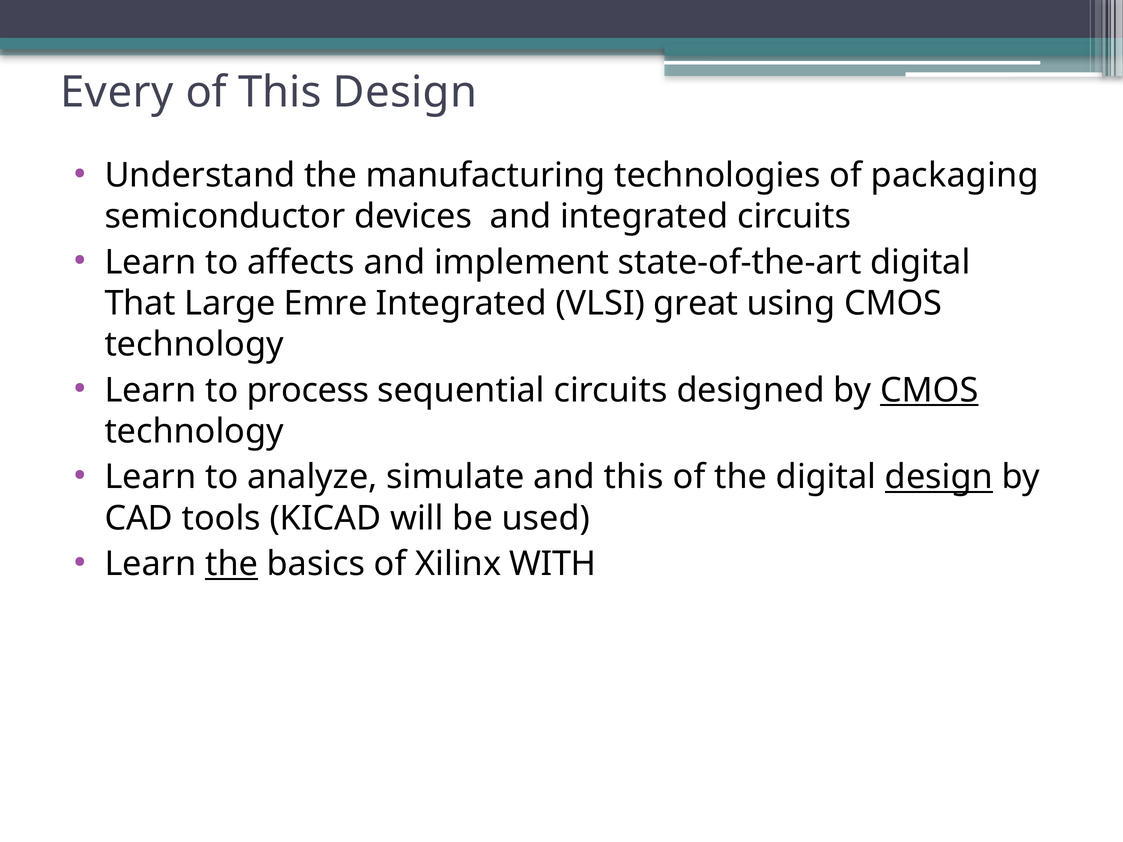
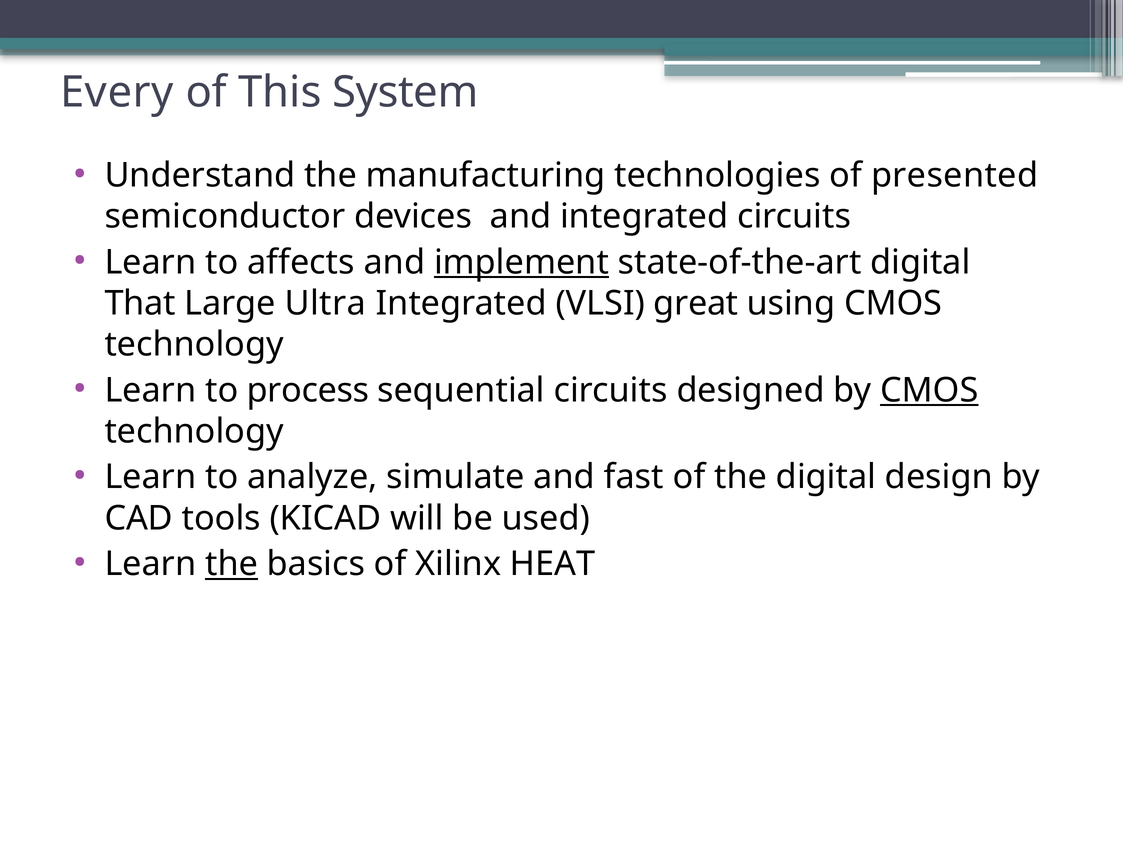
This Design: Design -> System (405, 92)
packaging: packaging -> presented (955, 175)
implement underline: none -> present (522, 262)
Emre: Emre -> Ultra (325, 303)
and this: this -> fast (634, 477)
design underline: present -> none (939, 477)
WITH: WITH -> HEAT (553, 564)
